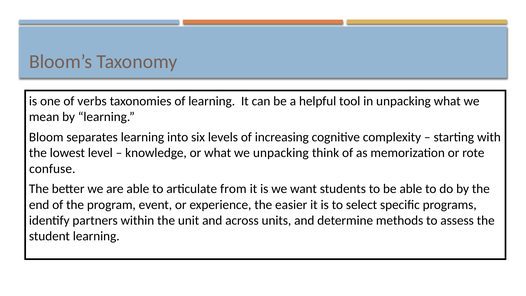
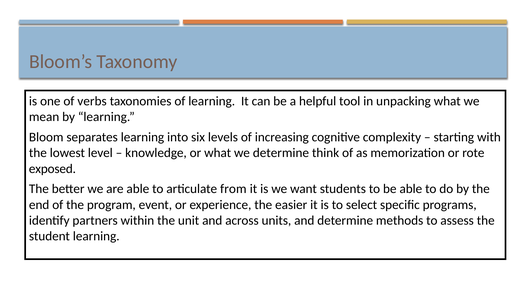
we unpacking: unpacking -> determine (281, 153)
confuse: confuse -> exposed (52, 169)
